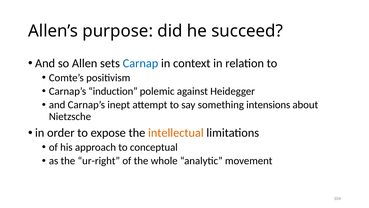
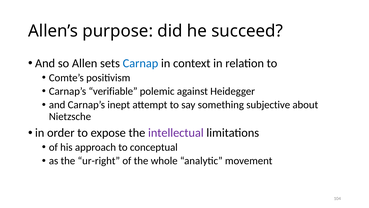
induction: induction -> verifiable (113, 91)
intensions: intensions -> subjective (268, 105)
intellectual colour: orange -> purple (176, 133)
